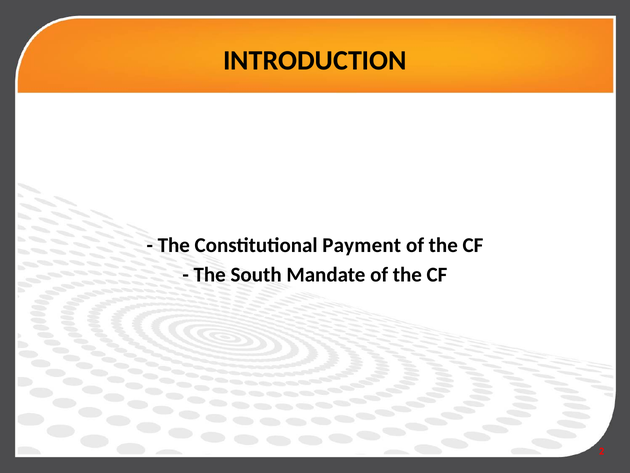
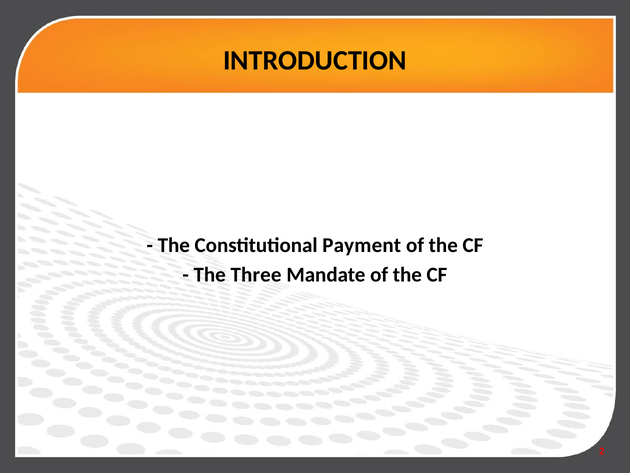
South: South -> Three (256, 274)
